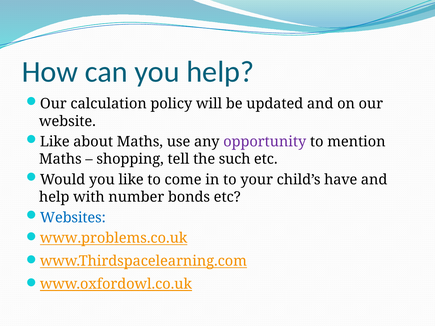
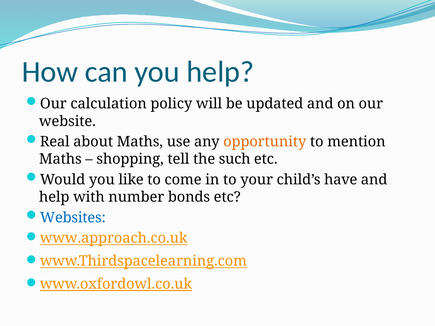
Like: Like -> Real (55, 142)
opportunity colour: purple -> orange (265, 142)
www.problems.co.uk: www.problems.co.uk -> www.approach.co.uk (114, 238)
